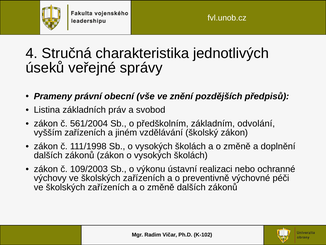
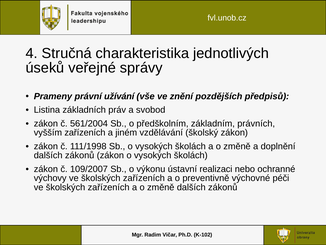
obecní: obecní -> užívání (119, 96)
odvolání: odvolání -> právních (256, 123)
109/2003: 109/2003 -> 109/2007 (89, 169)
